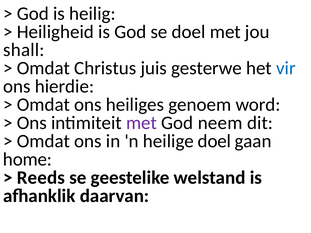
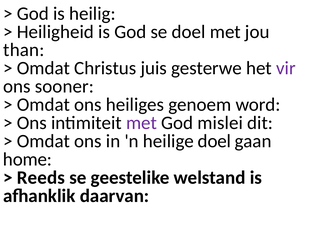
shall: shall -> than (24, 50)
vir colour: blue -> purple (286, 68)
hierdie: hierdie -> sooner (64, 87)
neem: neem -> mislei (220, 123)
